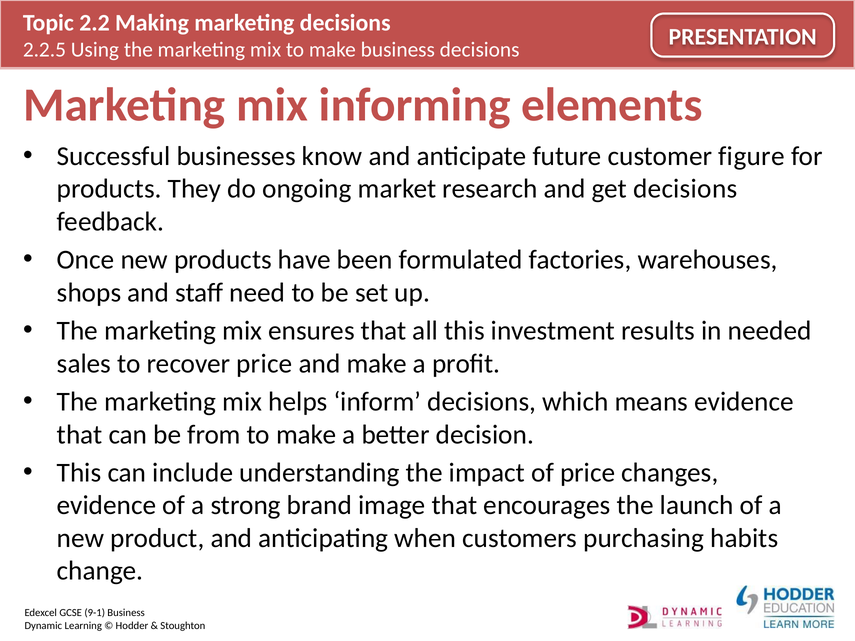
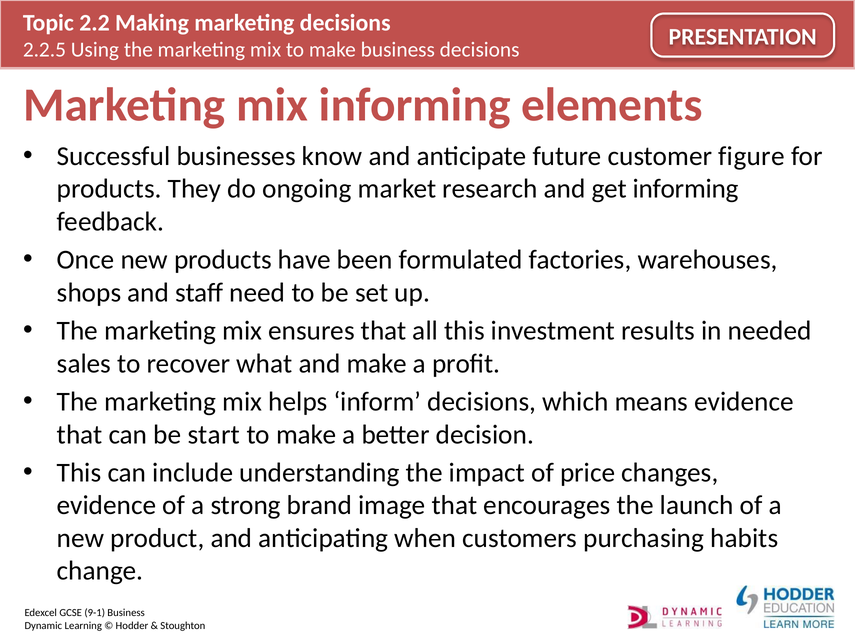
get decisions: decisions -> informing (685, 189)
recover price: price -> what (264, 364)
from: from -> start (214, 435)
